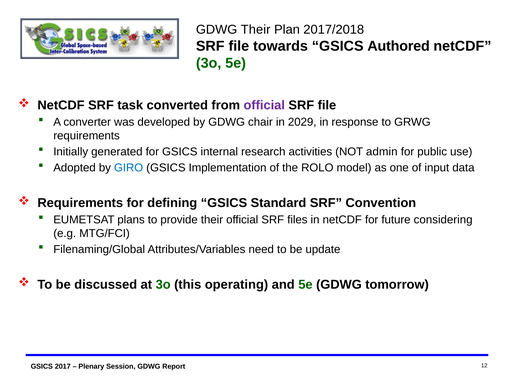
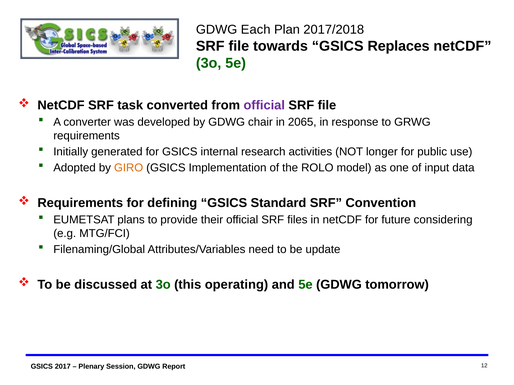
GDWG Their: Their -> Each (256, 30)
Authored: Authored -> Replaces (399, 46)
2029: 2029 -> 2065 (302, 122)
admin: admin -> longer (382, 152)
GIRO colour: blue -> orange (129, 168)
